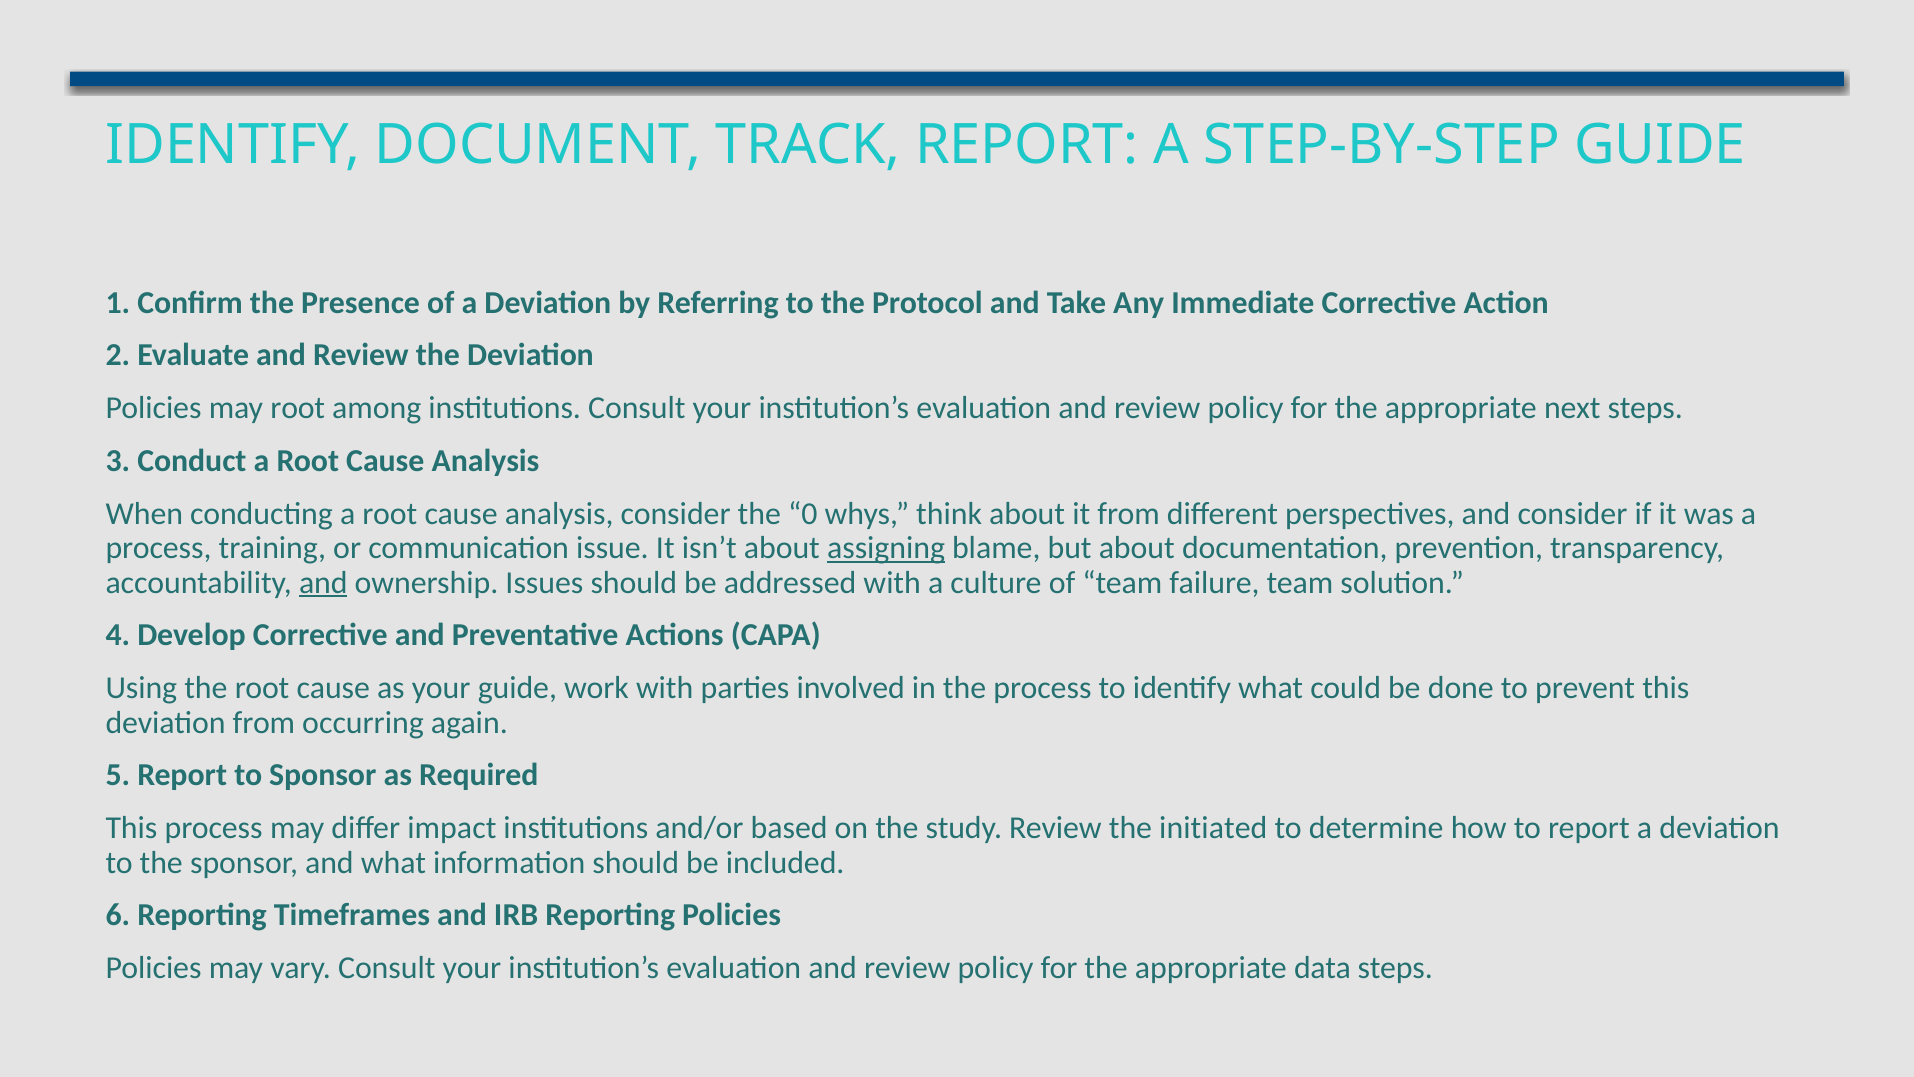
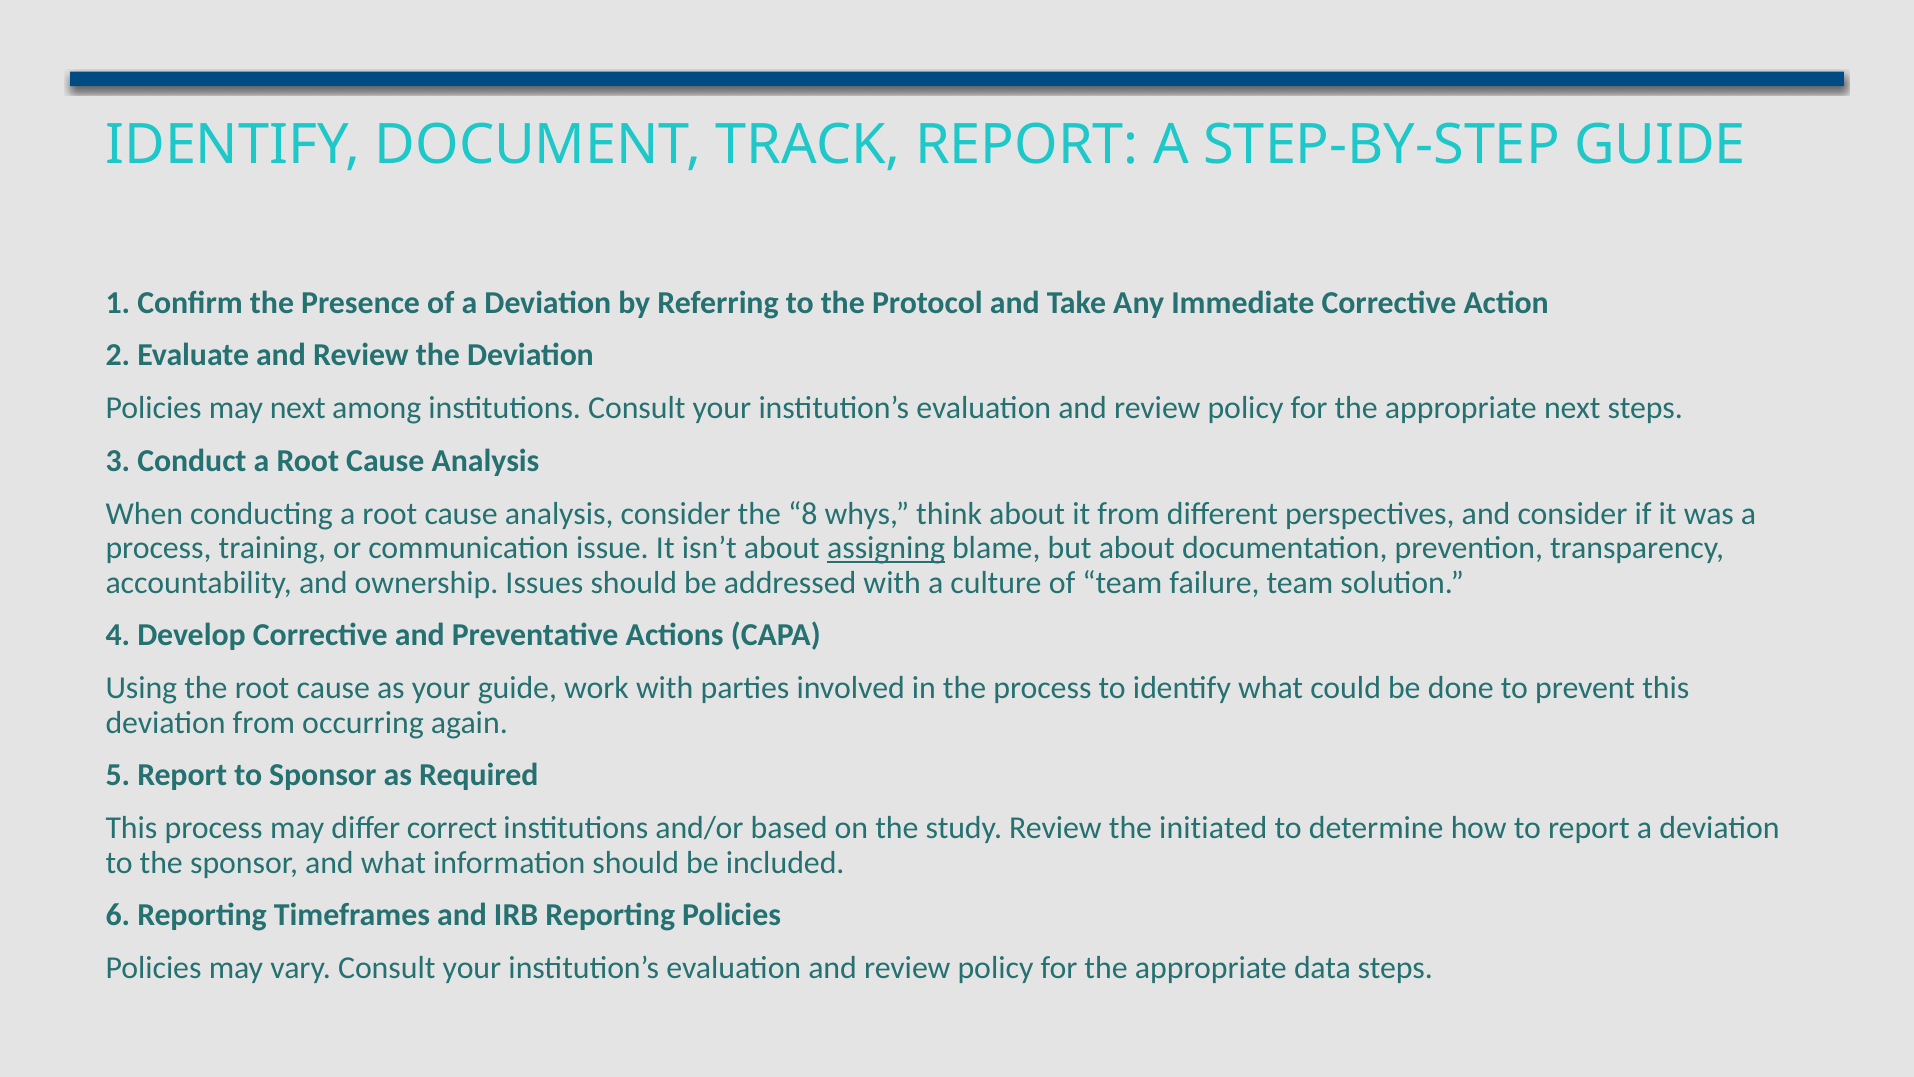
may root: root -> next (298, 408)
0: 0 -> 8 (803, 514)
and underline: present -> none (323, 582)
impact: impact -> correct (452, 828)
